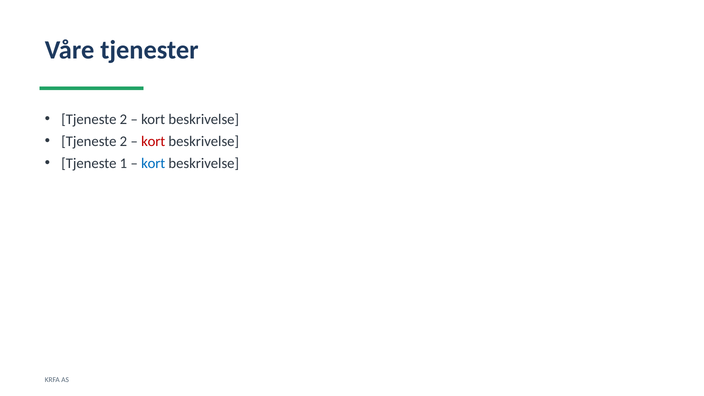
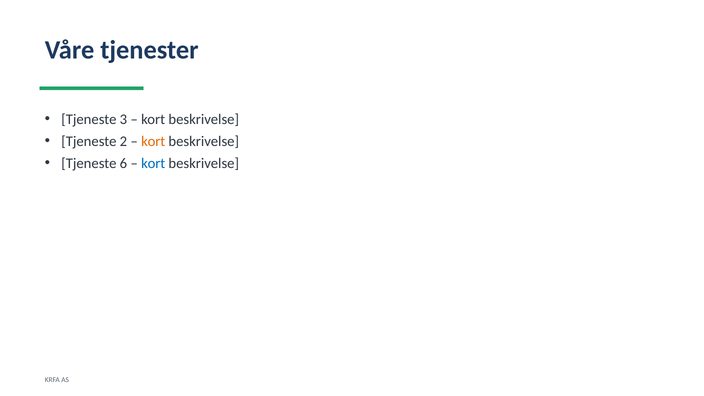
2: 2 -> 3 (123, 119)
kort colour: red -> orange (153, 141)
1: 1 -> 6 (123, 163)
